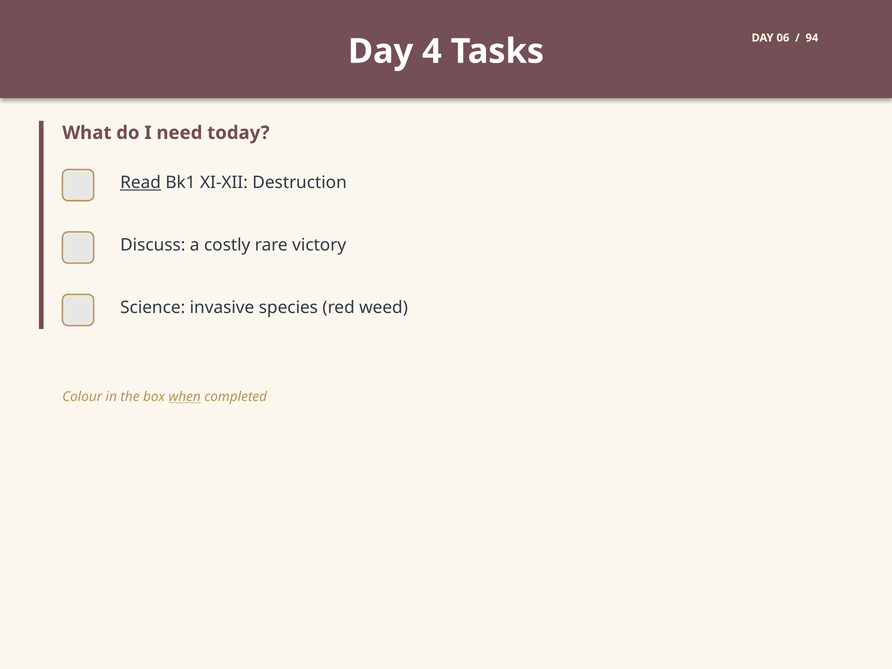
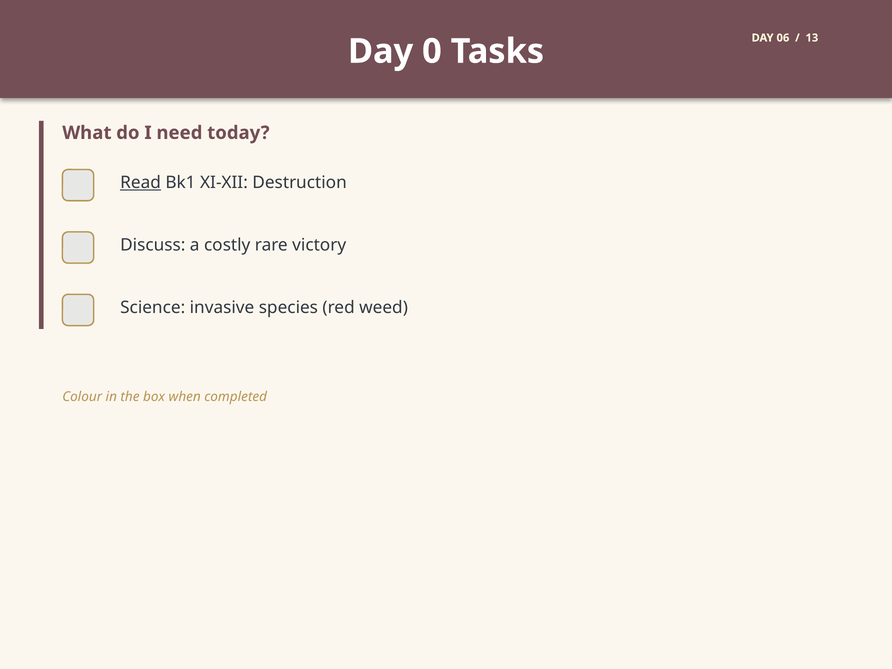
94: 94 -> 13 (812, 38)
4: 4 -> 0 (432, 51)
when underline: present -> none (185, 397)
